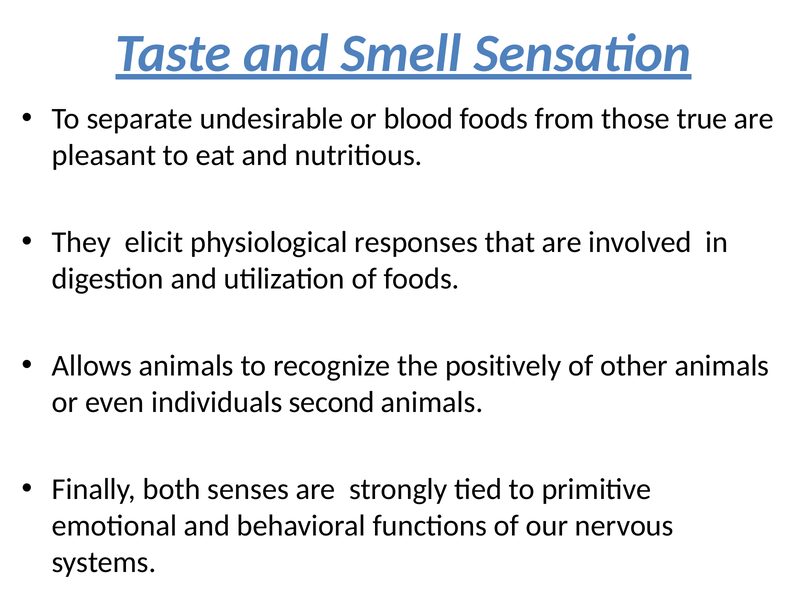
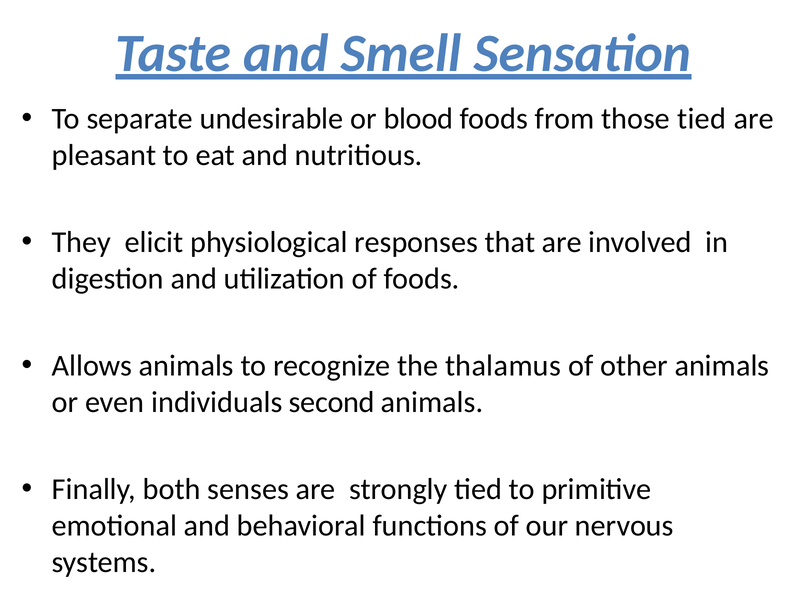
those true: true -> tied (702, 118)
positively: positively -> thalamus (503, 365)
